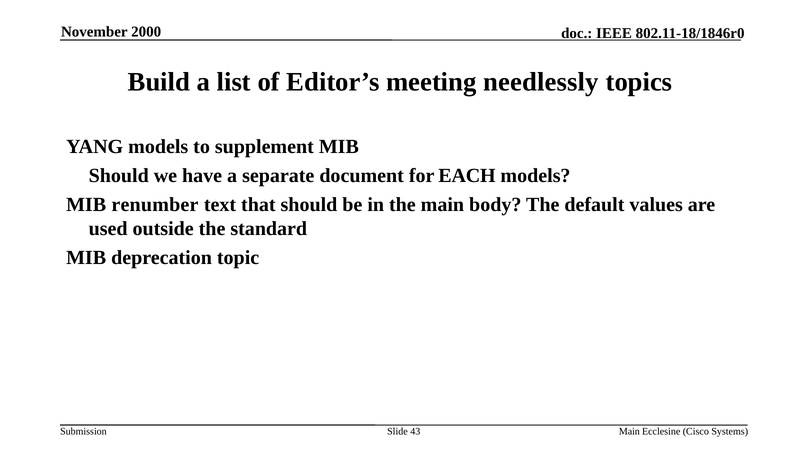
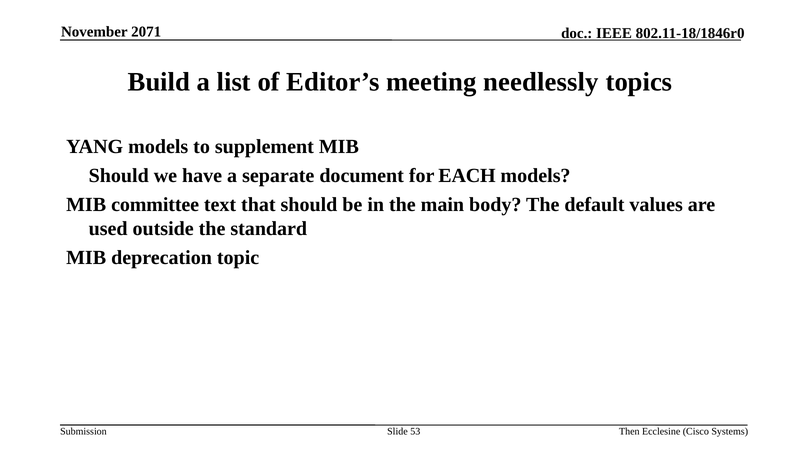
2000: 2000 -> 2071 (146, 32)
renumber: renumber -> committee (155, 205)
43: 43 -> 53 (415, 432)
Main: Main -> Then (629, 432)
